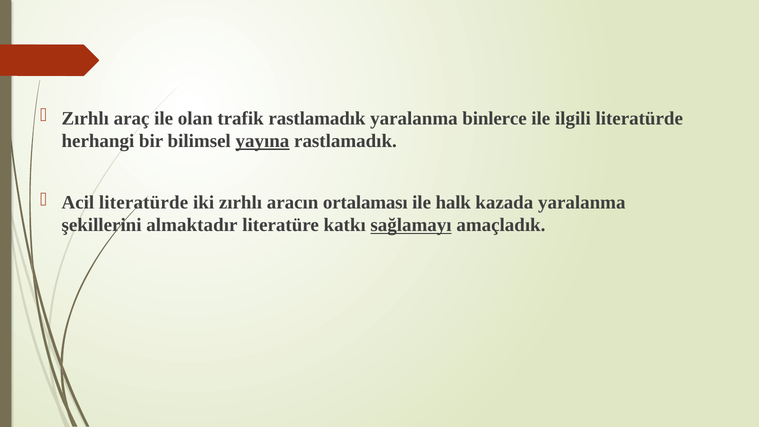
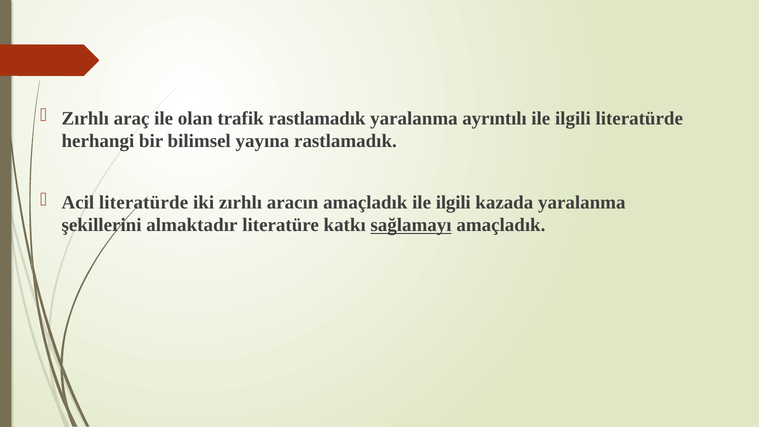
binlerce: binlerce -> ayrıntılı (495, 118)
yayına underline: present -> none (262, 141)
aracın ortalaması: ortalaması -> amaçladık (365, 202)
halk: halk -> ilgili (453, 202)
